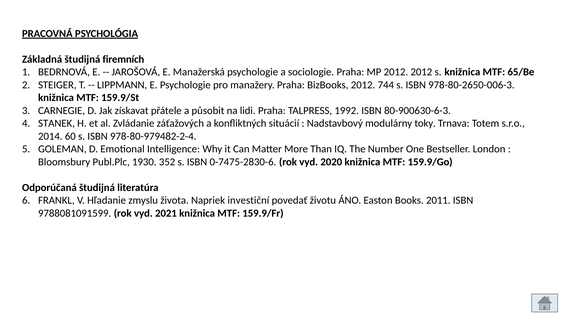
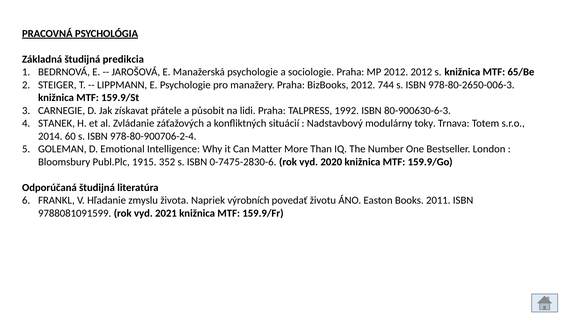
firemních: firemních -> predikcia (123, 59)
978-80-979482-2-4: 978-80-979482-2-4 -> 978-80-900706-2-4 (153, 136)
1930: 1930 -> 1915 (144, 162)
investiční: investiční -> výrobních (248, 201)
